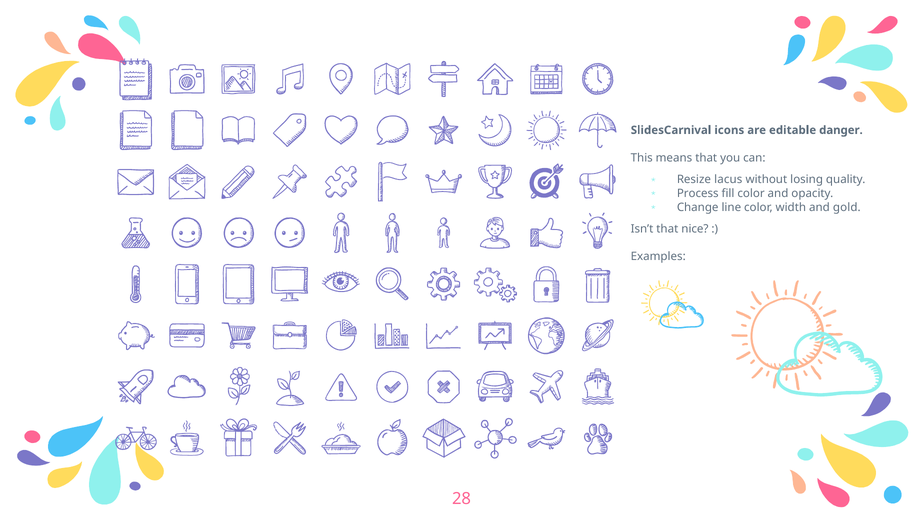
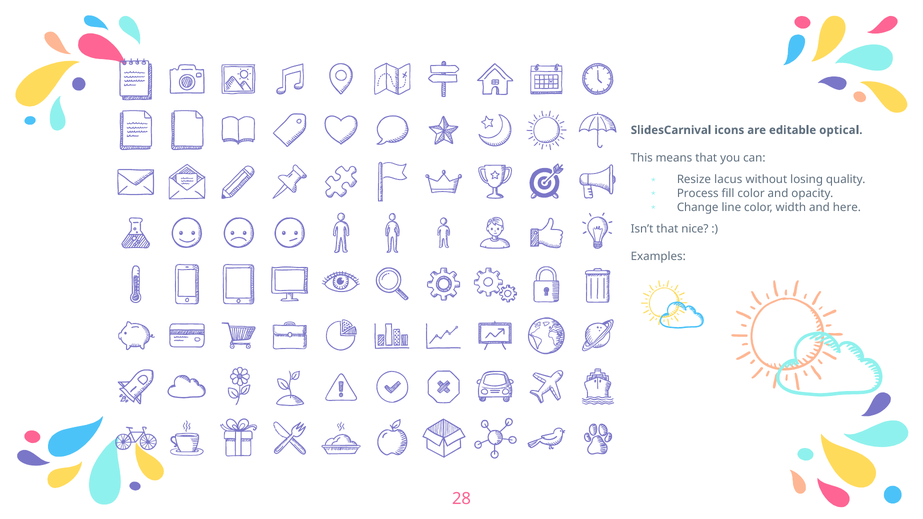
danger: danger -> optical (841, 130)
gold: gold -> here (847, 207)
